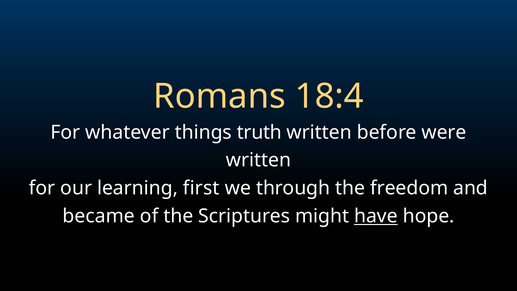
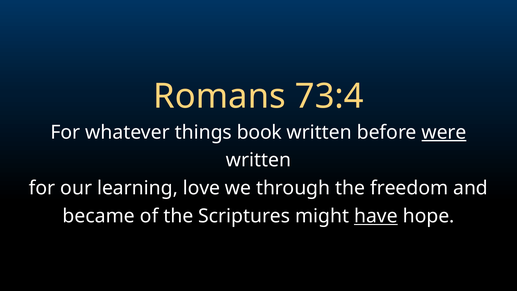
18:4: 18:4 -> 73:4 (329, 96)
truth: truth -> book (259, 132)
were underline: none -> present (444, 132)
first: first -> love (201, 188)
